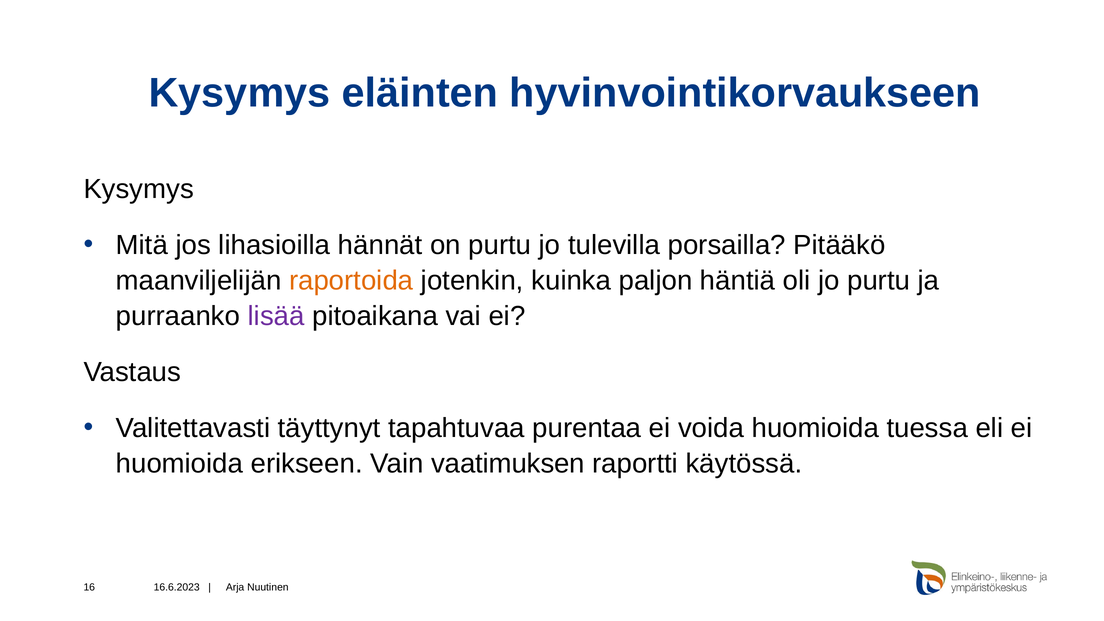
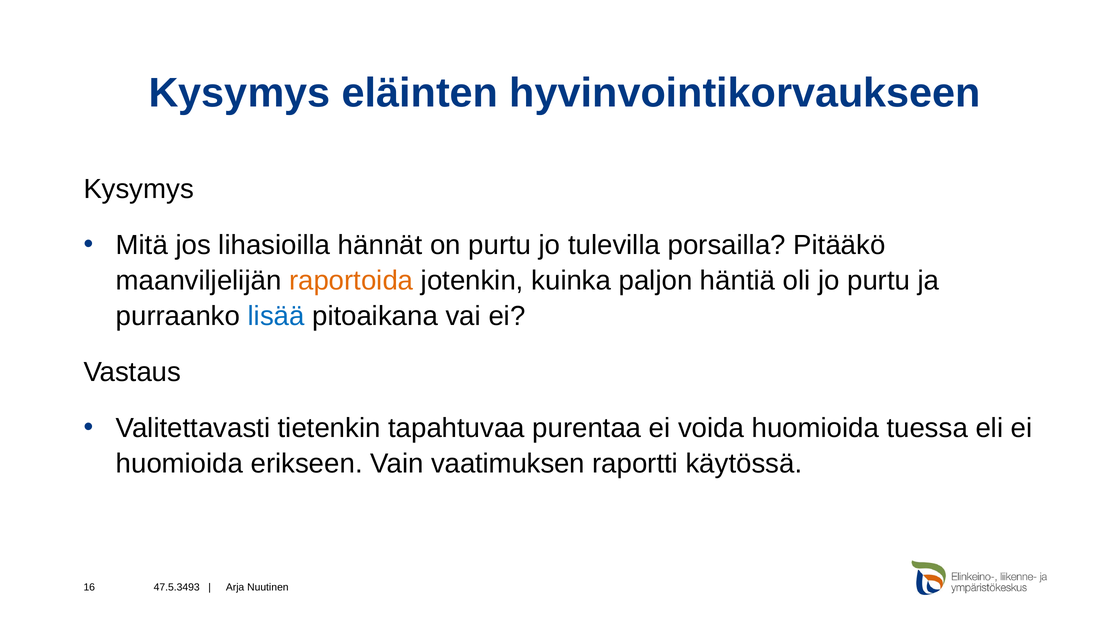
lisää colour: purple -> blue (276, 316)
täyttynyt: täyttynyt -> tietenkin (329, 428)
16.6.2023: 16.6.2023 -> 47.5.3493 (177, 587)
